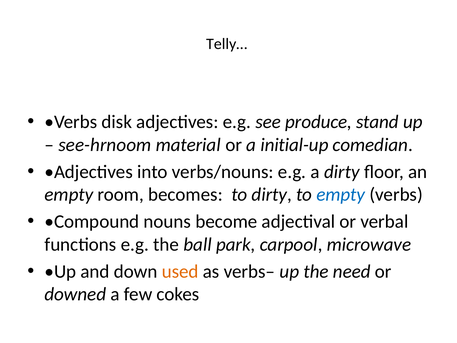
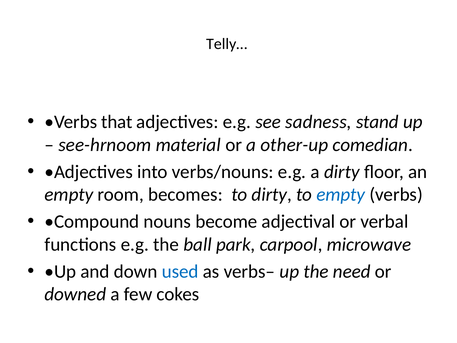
disk: disk -> that (117, 122)
produce: produce -> sadness (318, 122)
initial-up: initial-up -> other-up (294, 145)
used colour: orange -> blue (180, 271)
